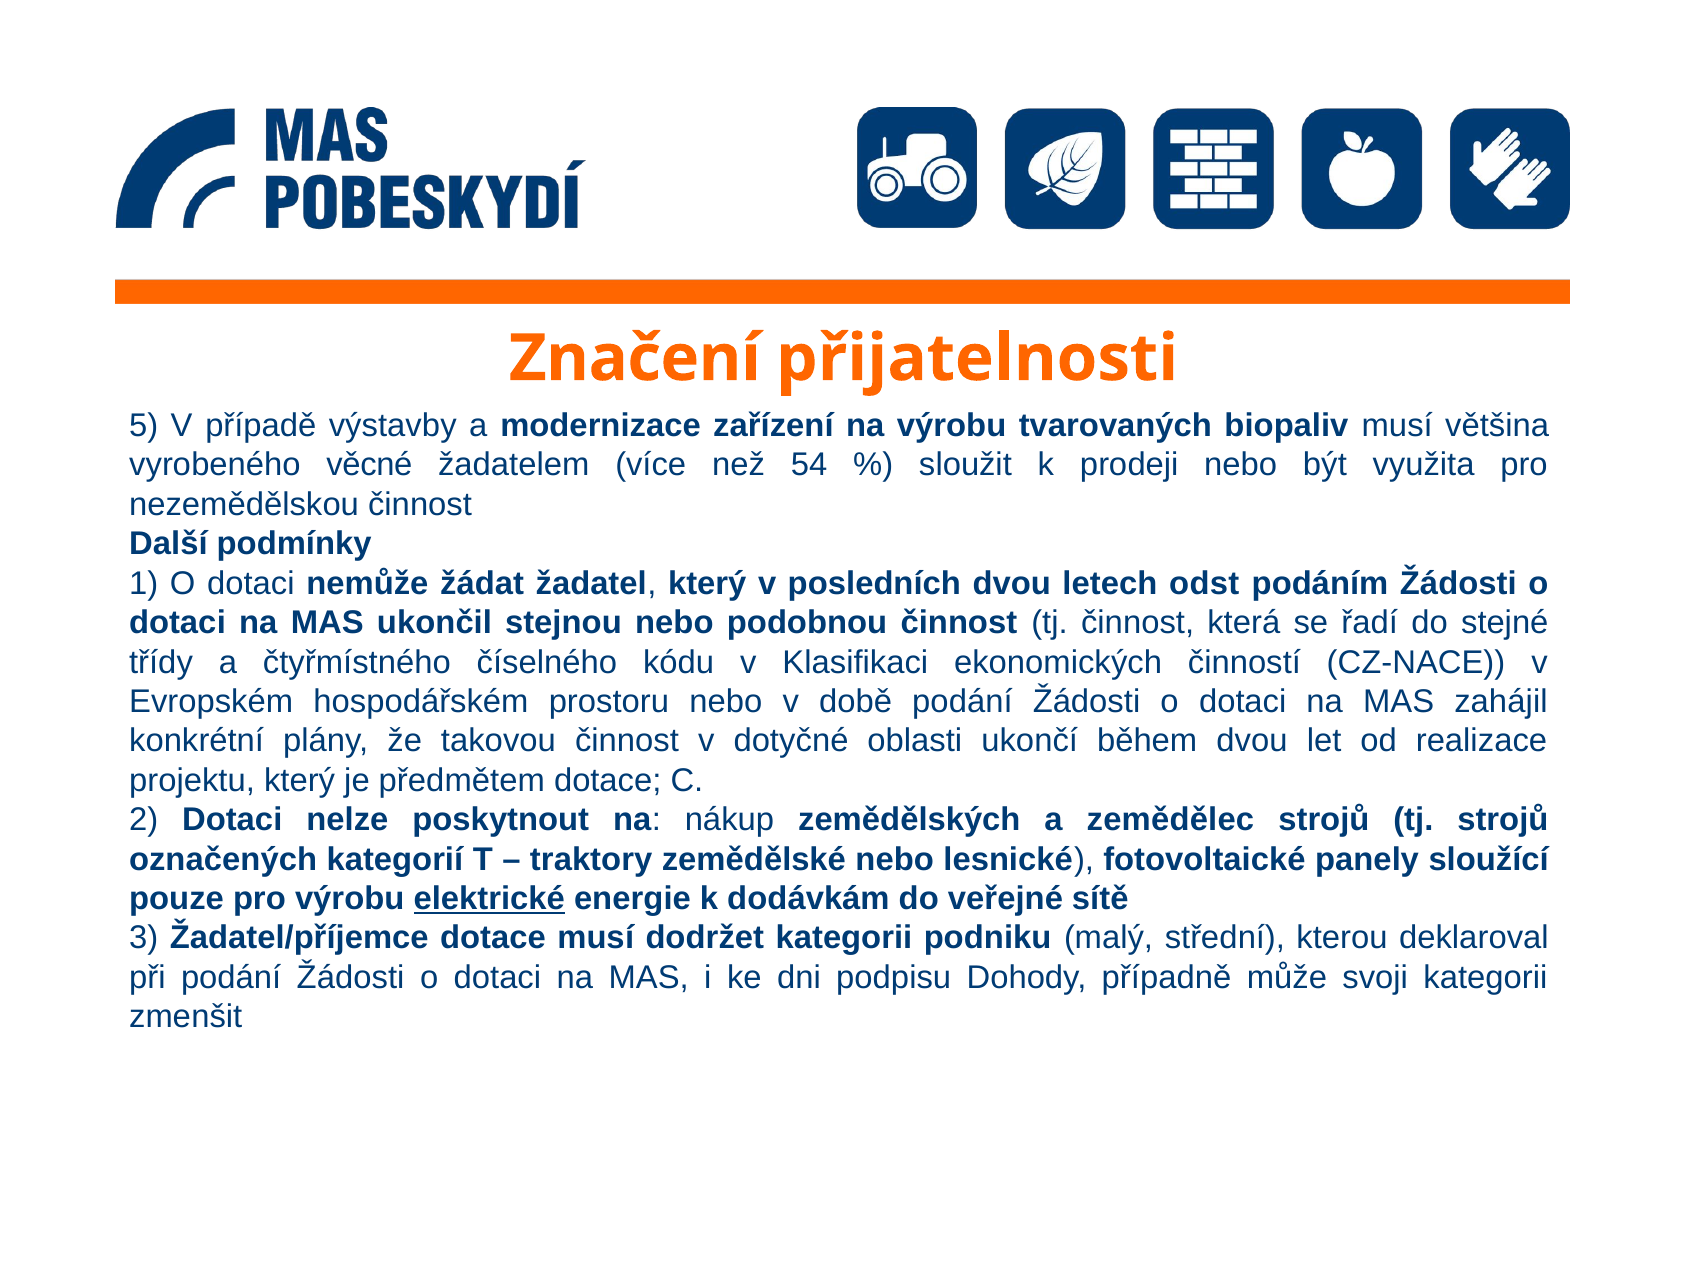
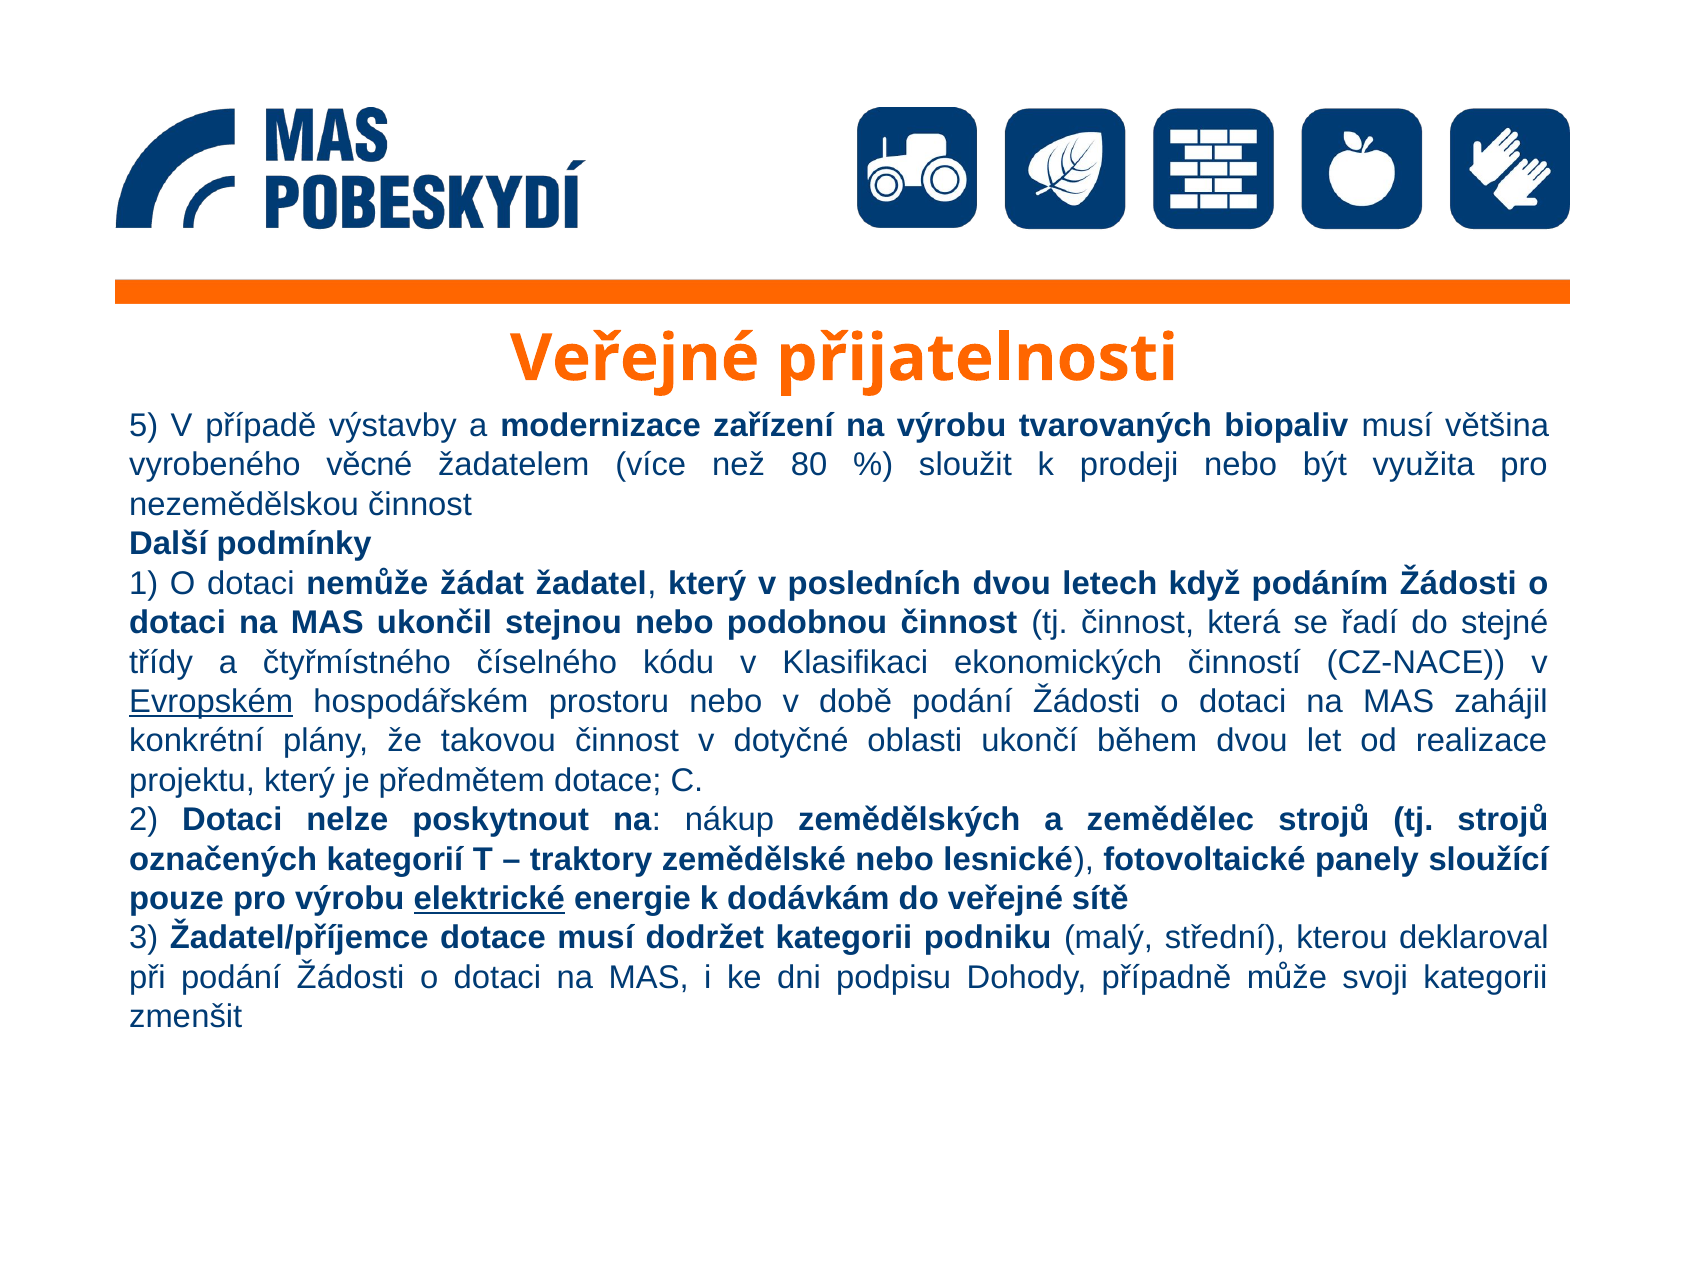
Značení: Značení -> Veřejné (635, 358)
54: 54 -> 80 (809, 465)
odst: odst -> když (1205, 583)
Evropském underline: none -> present (211, 701)
